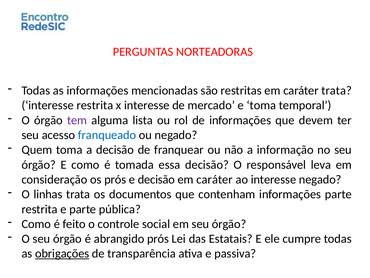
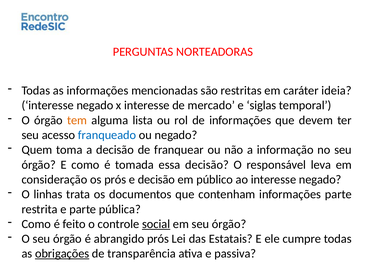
caráter trata: trata -> ideia (337, 90)
restrita: restrita -> negado (95, 105)
e toma: toma -> siglas (261, 105)
tem colour: purple -> orange (77, 120)
caráter: caráter -> público (215, 179)
social underline: none -> present (156, 224)
